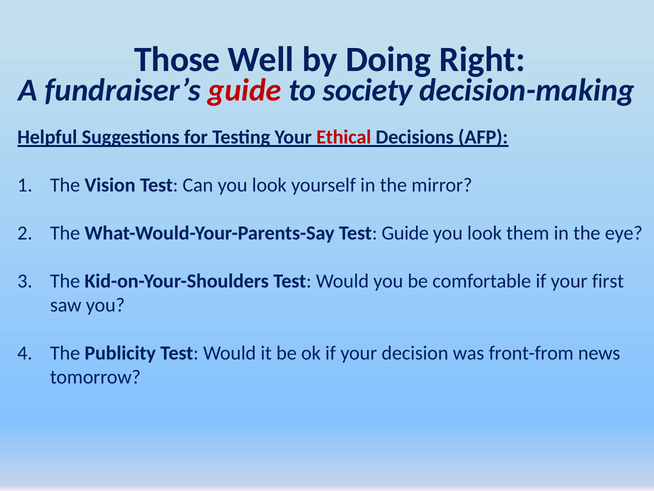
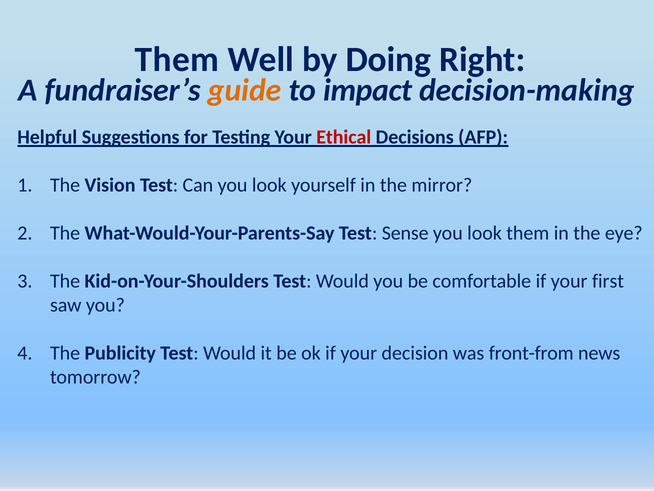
Those: Those -> Them (177, 60)
guide colour: red -> orange (245, 90)
society: society -> impact (368, 90)
Test Guide: Guide -> Sense (405, 233)
